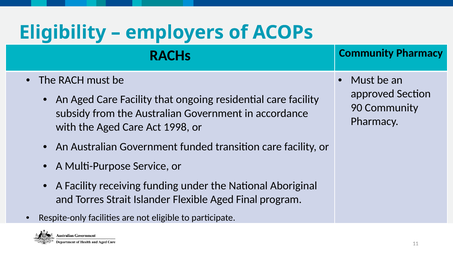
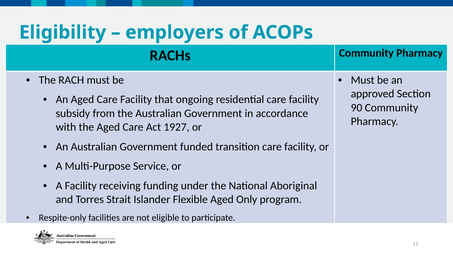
1998: 1998 -> 1927 (177, 127)
Final: Final -> Only (247, 199)
